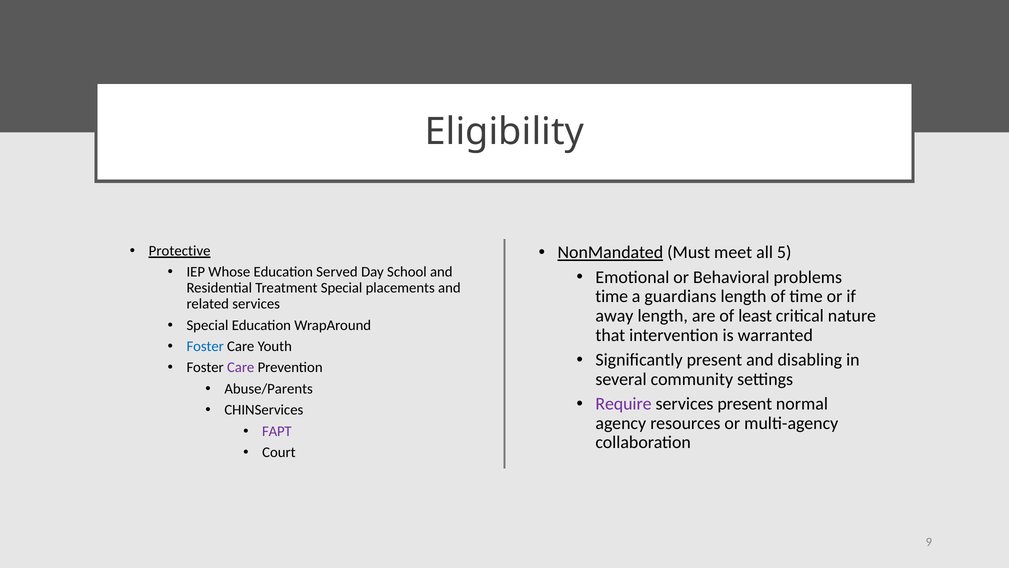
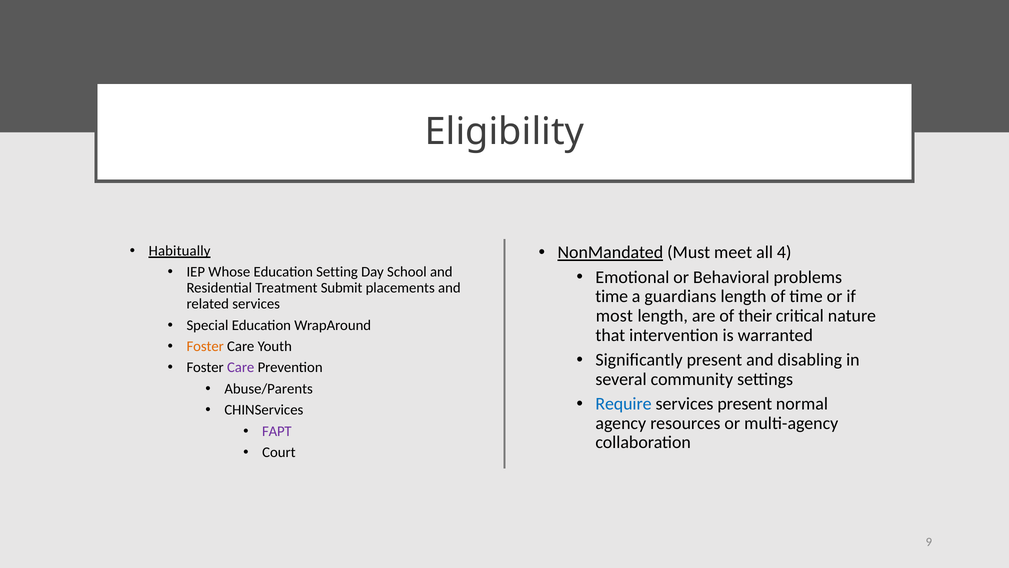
Protective: Protective -> Habitually (180, 251)
5: 5 -> 4 (784, 252)
Served: Served -> Setting (337, 272)
Treatment Special: Special -> Submit (342, 288)
away: away -> most (614, 316)
least: least -> their (755, 316)
Foster colour: blue -> orange (205, 346)
Require colour: purple -> blue (623, 403)
